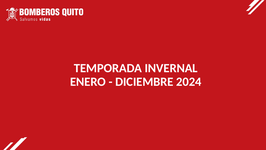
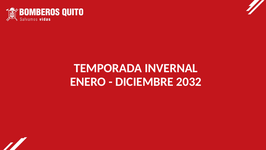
2024: 2024 -> 2032 (189, 82)
